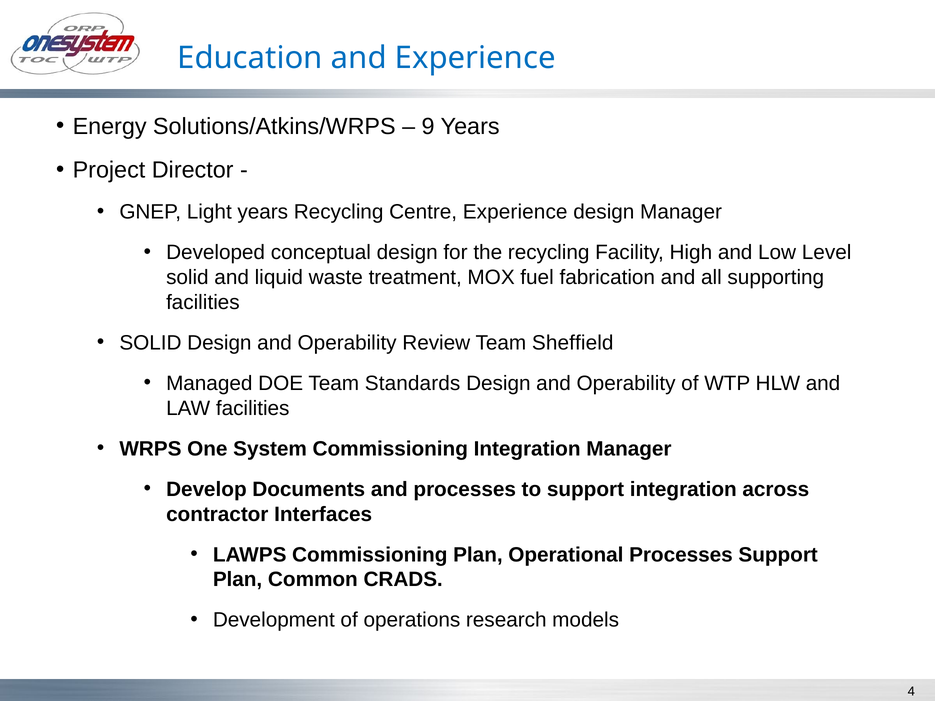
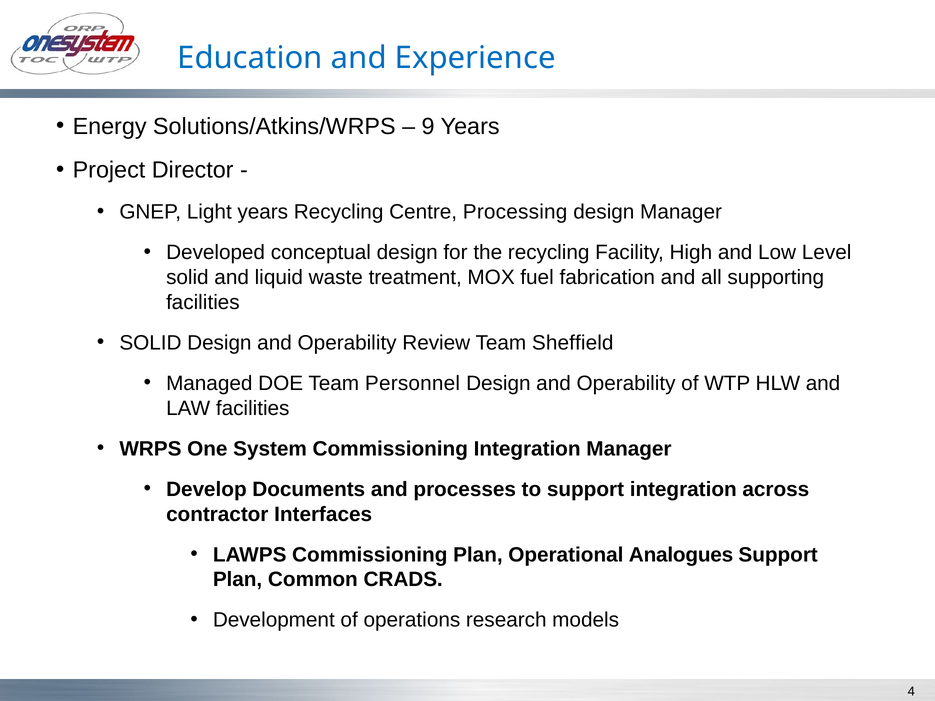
Centre Experience: Experience -> Processing (515, 212)
Standards: Standards -> Personnel (413, 383)
Operational Processes: Processes -> Analogues (681, 555)
